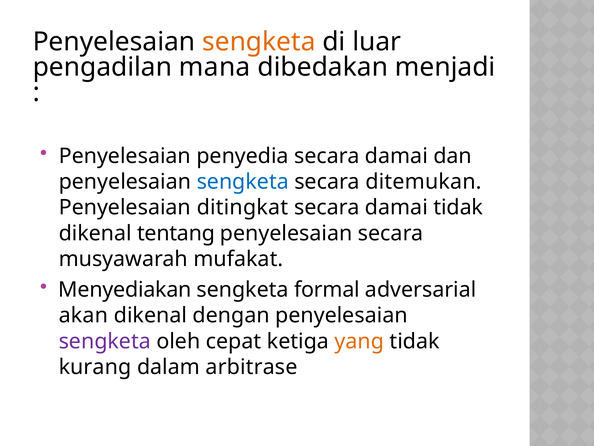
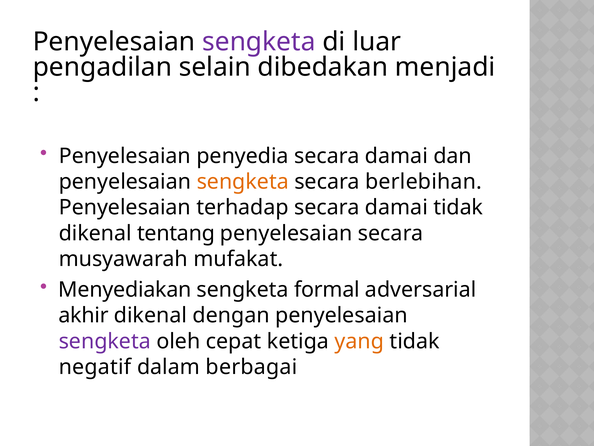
sengketa colour: orange -> purple (259, 42)
mana: mana -> selain (215, 67)
sengketa colour: blue -> orange (243, 182)
ditemukan: ditemukan -> berlebihan (424, 182)
ditingkat: ditingkat -> terhadap (243, 207)
akan: akan -> akhir (84, 315)
kurang: kurang -> negatif (95, 367)
arbitrase: arbitrase -> berbagai (251, 367)
